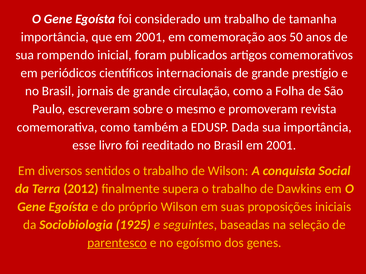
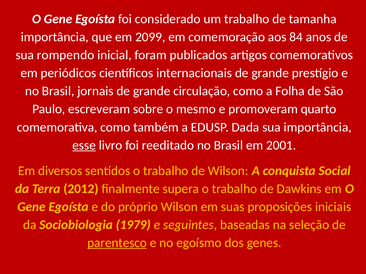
que em 2001: 2001 -> 2099 (150, 37)
50: 50 -> 84 (296, 37)
revista: revista -> quarto (319, 109)
esse underline: none -> present (84, 145)
1925: 1925 -> 1979 (133, 225)
